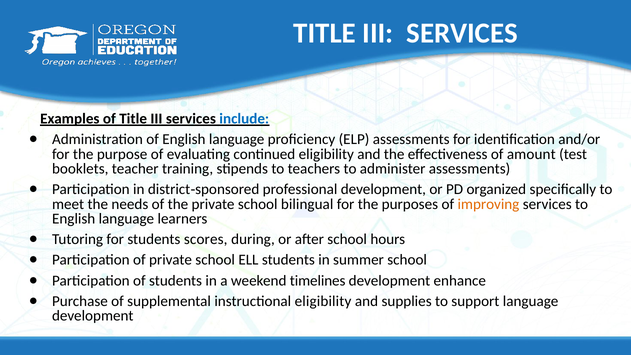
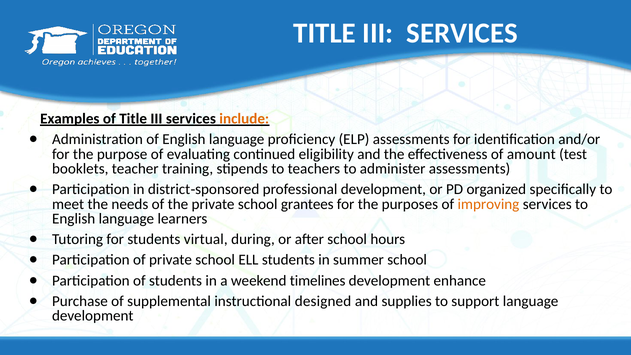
include colour: blue -> orange (244, 119)
bilingual: bilingual -> grantees (307, 204)
scores: scores -> virtual (206, 239)
instructional eligibility: eligibility -> designed (323, 301)
